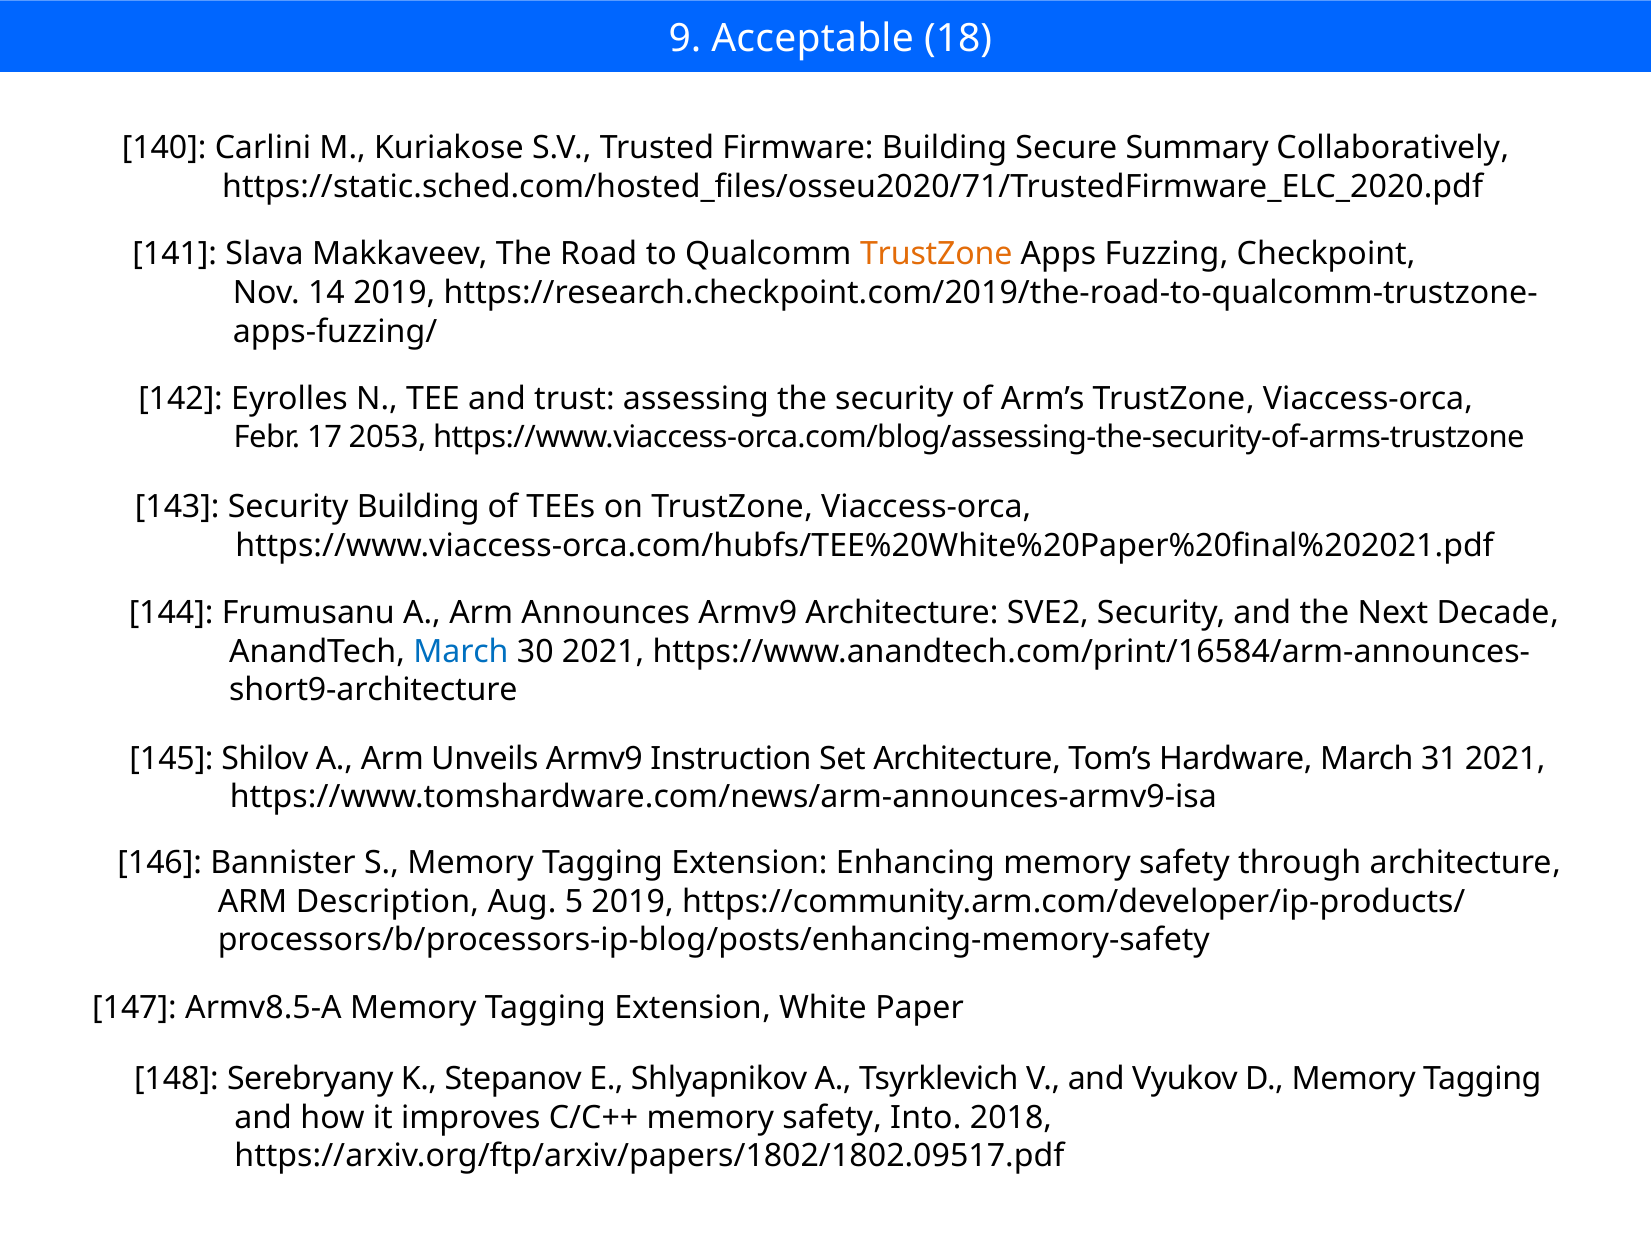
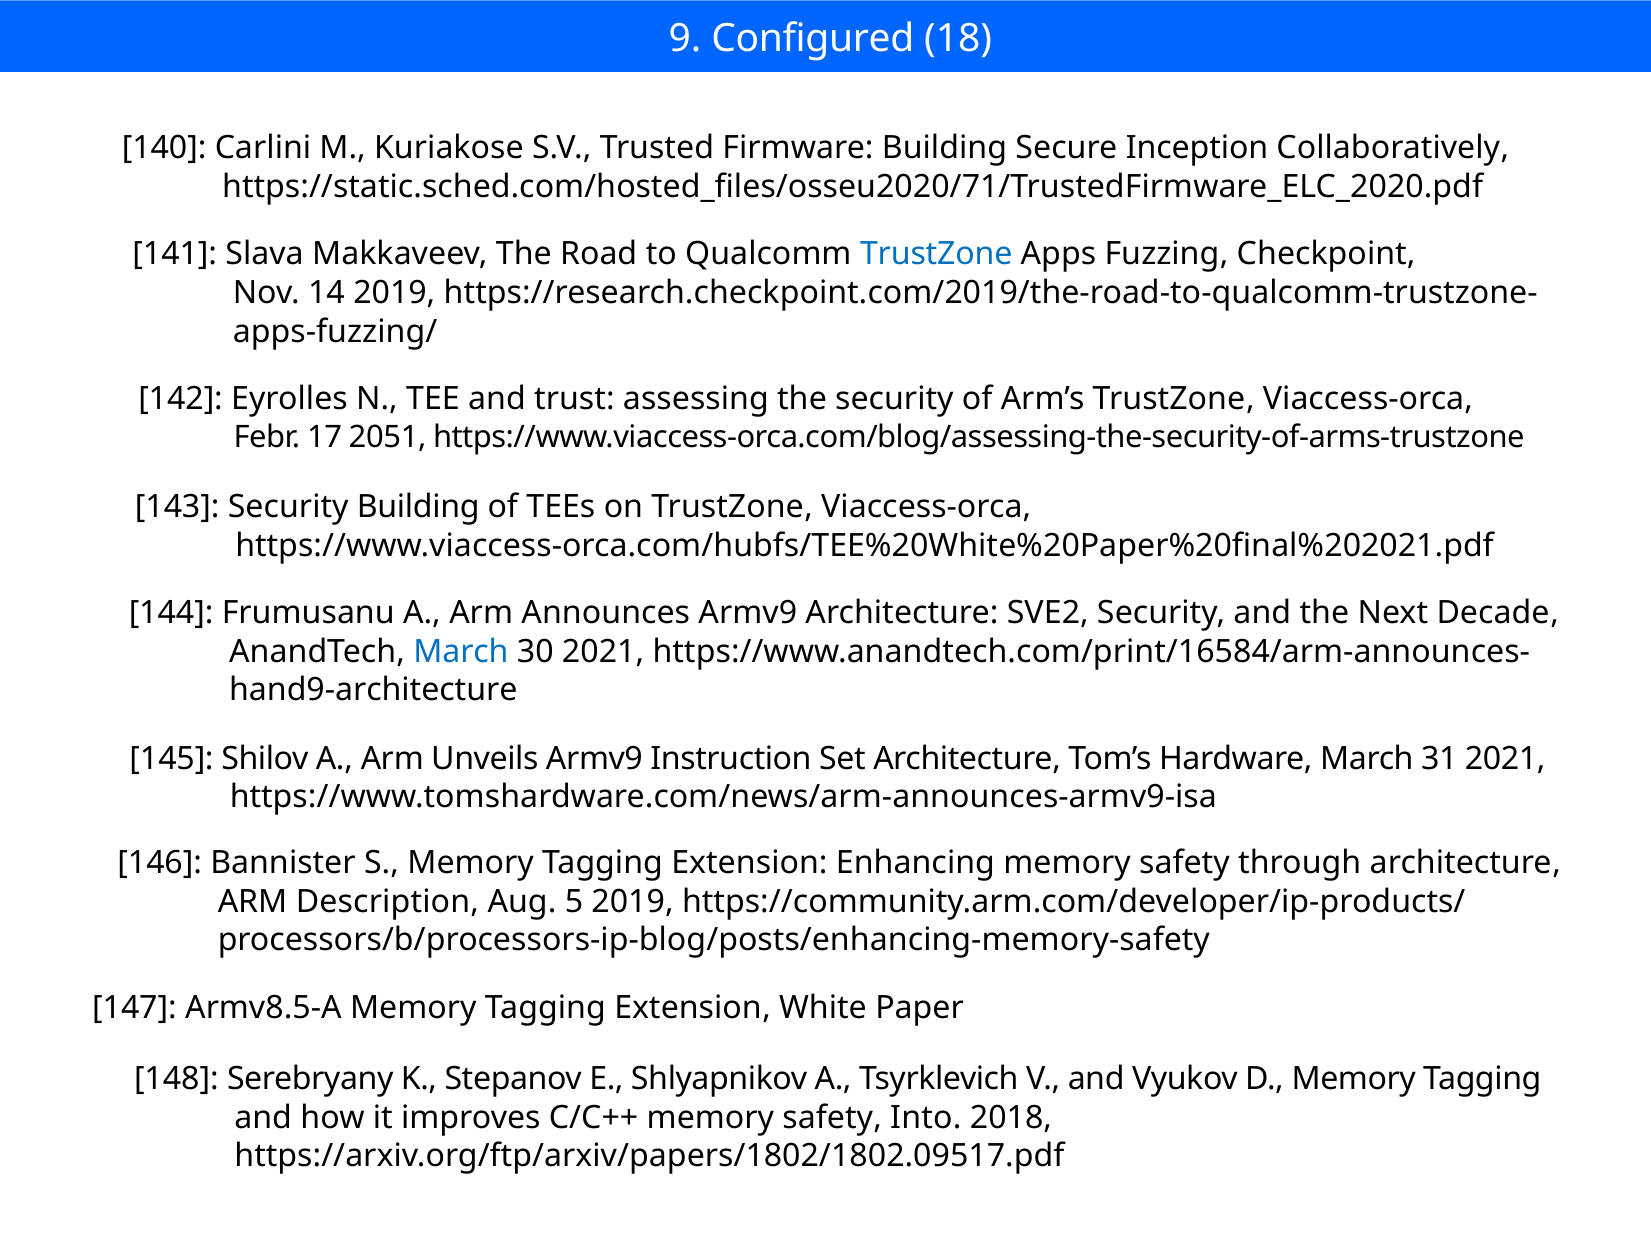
Acceptable: Acceptable -> Configured (813, 39)
Summary: Summary -> Inception (1197, 148)
TrustZone colour: orange -> blue (936, 254)
2053: 2053 -> 2051 (388, 438)
short9-architecture: short9-architecture -> hand9-architecture (373, 690)
